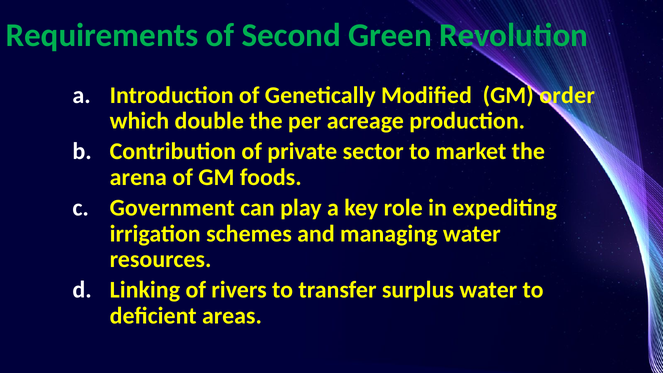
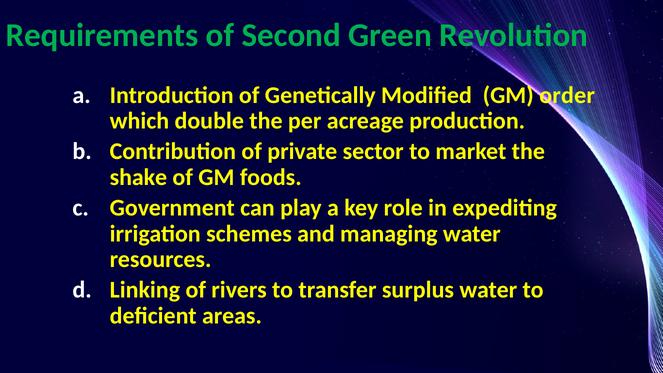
arena: arena -> shake (138, 177)
